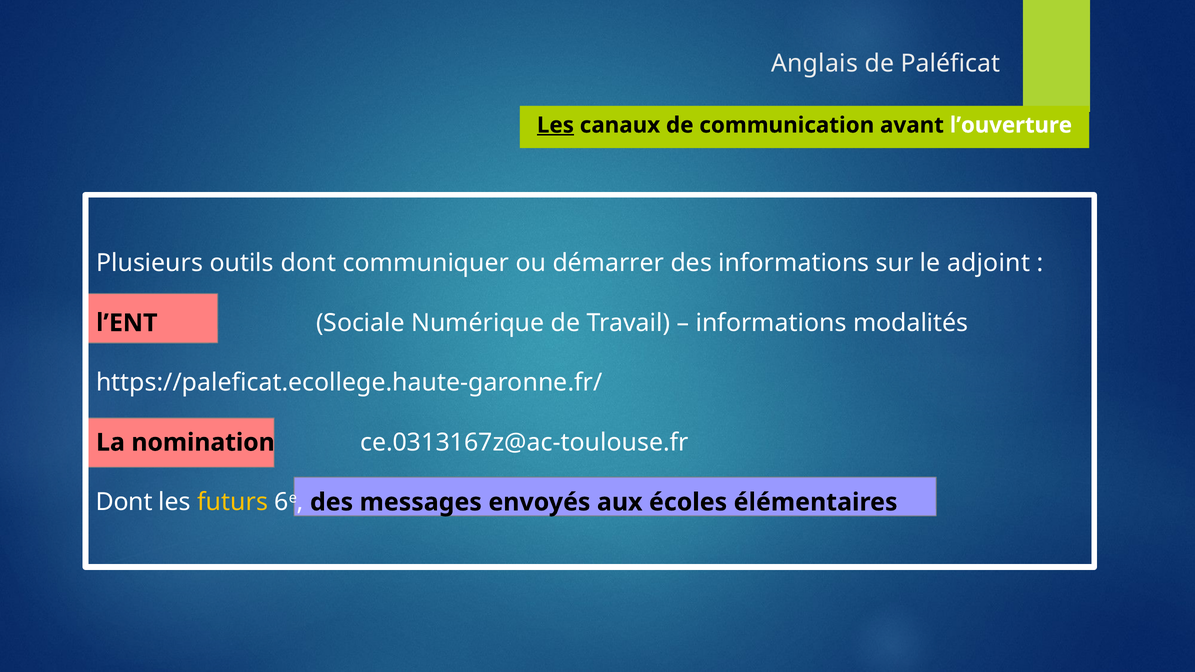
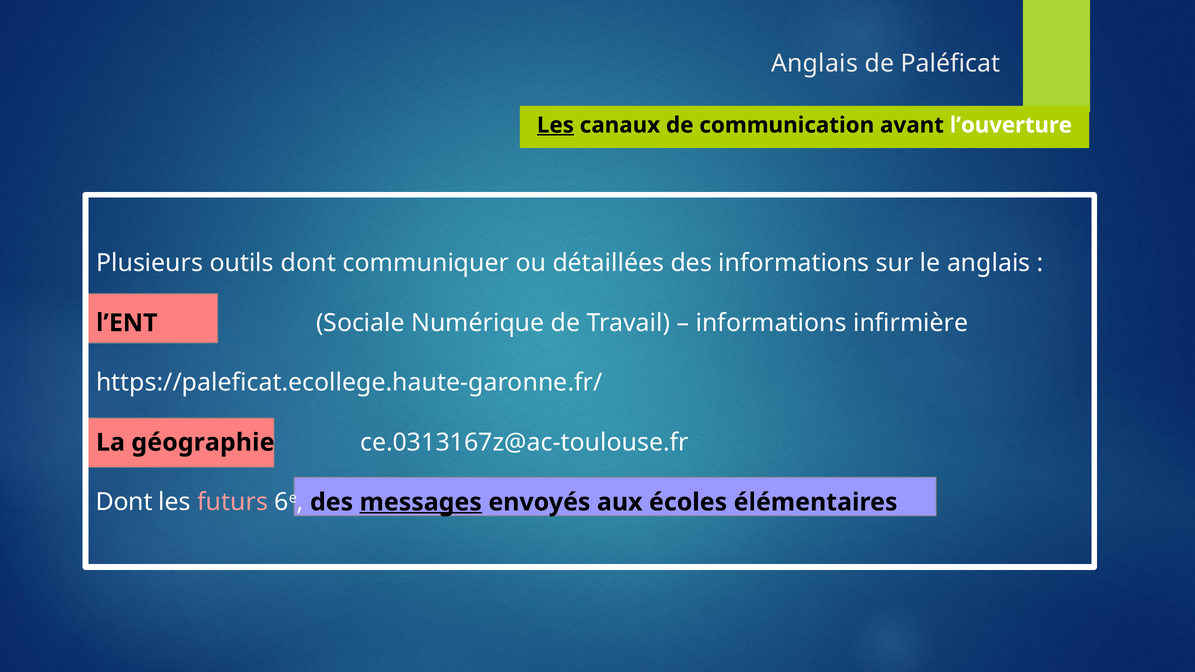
démarrer: démarrer -> détaillées (608, 263)
le adjoint: adjoint -> anglais (989, 263)
modalités: modalités -> infirmière (911, 323)
nomination: nomination -> géographie (203, 443)
futurs colour: yellow -> pink (233, 502)
messages underline: none -> present (421, 502)
